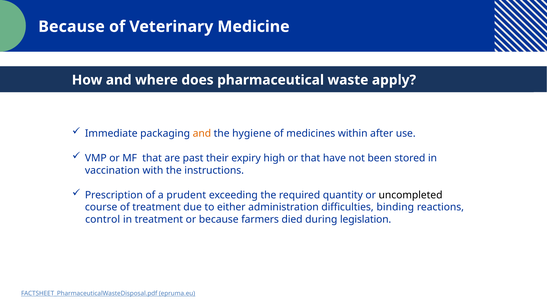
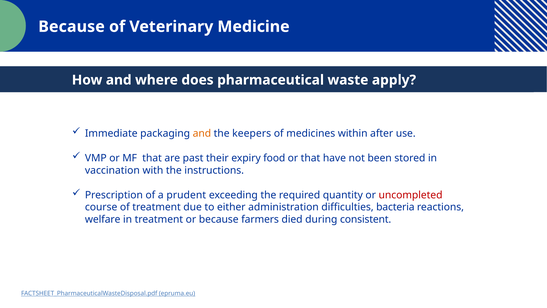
hygiene: hygiene -> keepers (252, 134)
high: high -> food (274, 158)
uncompleted colour: black -> red (411, 195)
binding: binding -> bacteria (395, 207)
control: control -> welfare (103, 220)
legislation: legislation -> consistent (366, 220)
